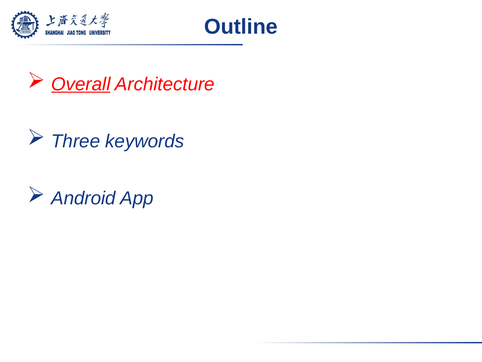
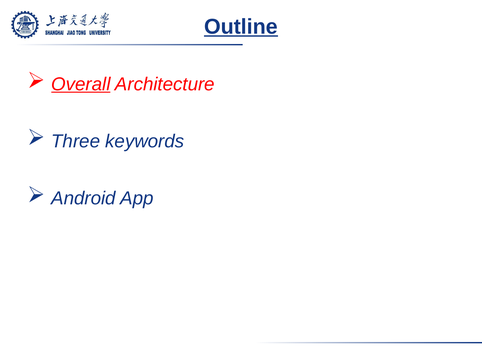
Outline underline: none -> present (241, 27)
